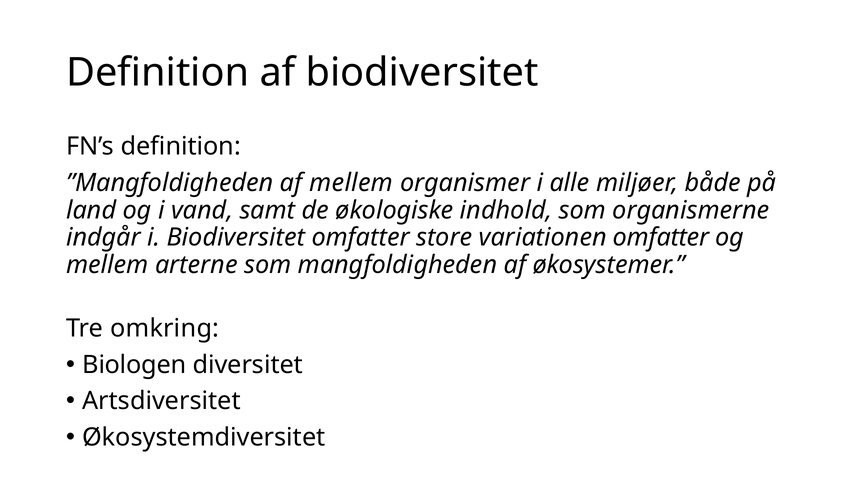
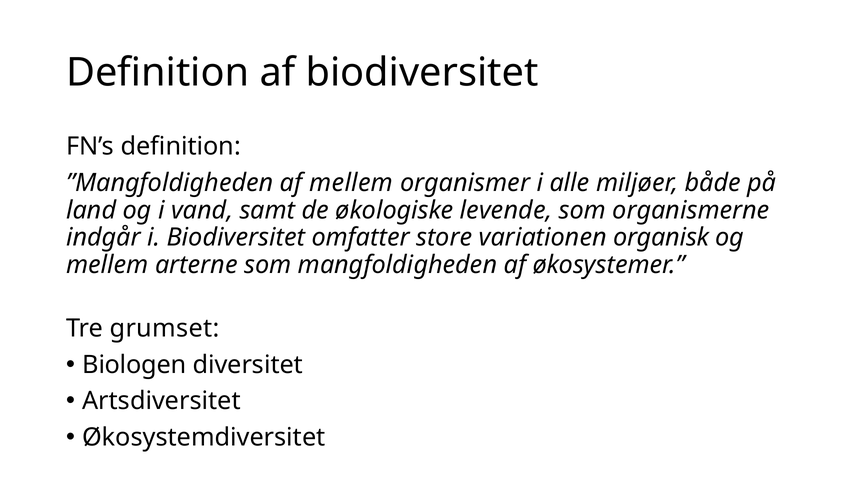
indhold: indhold -> levende (506, 210)
variationen omfatter: omfatter -> organisk (661, 237)
omkring: omkring -> grumset (165, 328)
